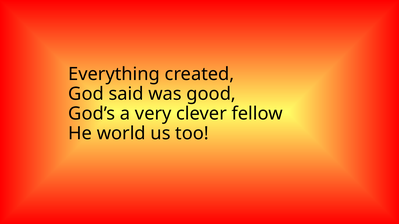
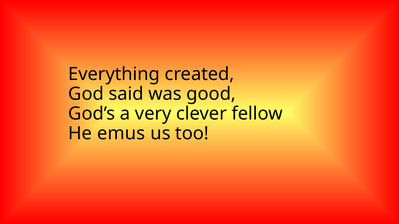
world: world -> emus (121, 133)
